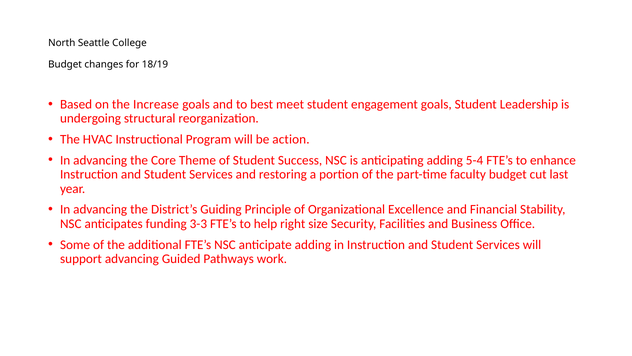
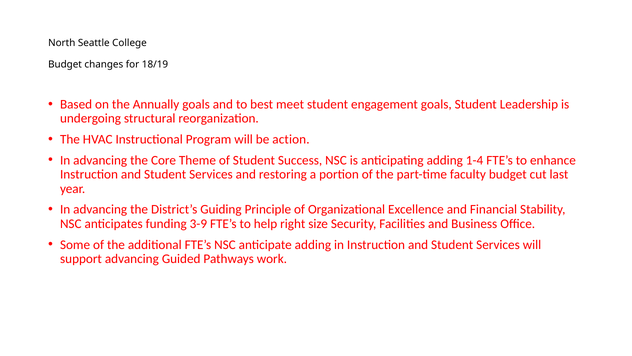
Increase: Increase -> Annually (156, 104)
5-4: 5-4 -> 1-4 (475, 160)
3-3: 3-3 -> 3-9 (198, 223)
